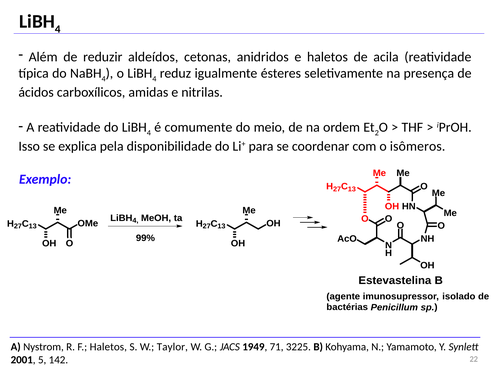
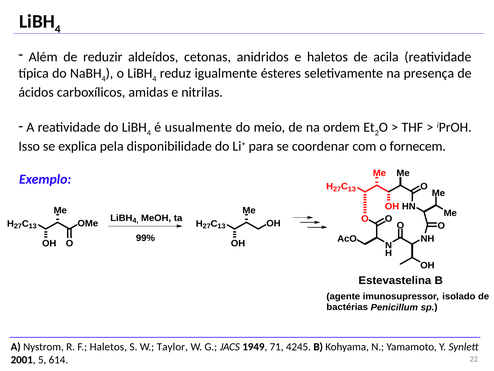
comumente: comumente -> usualmente (198, 127)
isômeros: isômeros -> fornecem (418, 146)
3225: 3225 -> 4245 (298, 346)
142: 142 -> 614 (58, 359)
